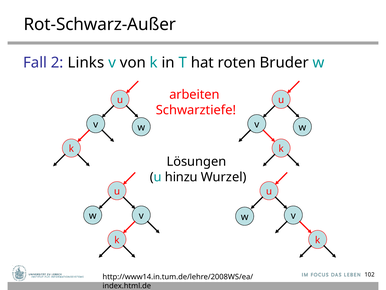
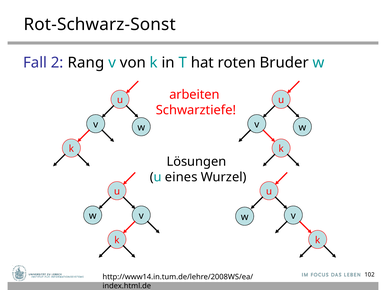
Rot-Schwarz-Außer: Rot-Schwarz-Außer -> Rot-Schwarz-Sonst (100, 24)
Links: Links -> Rang (86, 63)
hinzu: hinzu -> eines (181, 177)
